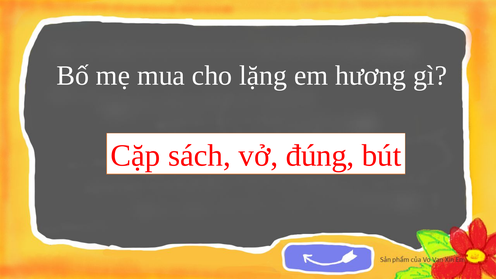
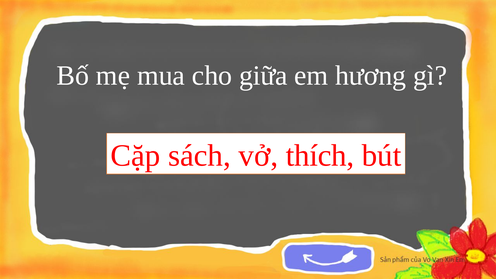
lặng: lặng -> giữa (263, 76)
đúng: đúng -> thích (320, 156)
